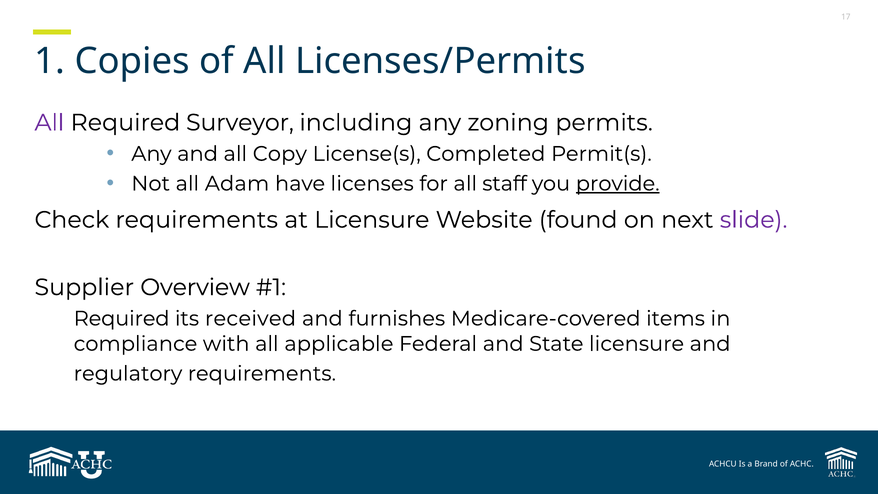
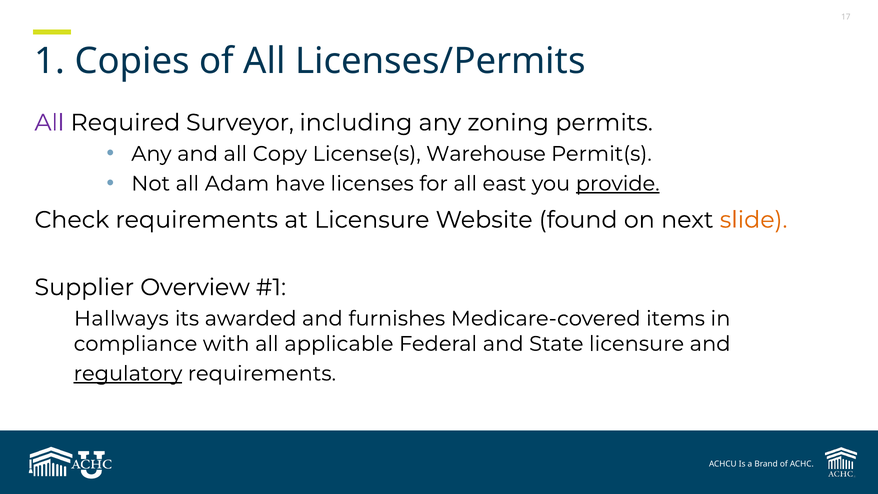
Completed: Completed -> Warehouse (486, 154)
staff: staff -> east (504, 184)
slide colour: purple -> orange (754, 220)
Required: Required -> Hallways (121, 318)
received: received -> awarded (251, 318)
regulatory underline: none -> present (128, 374)
